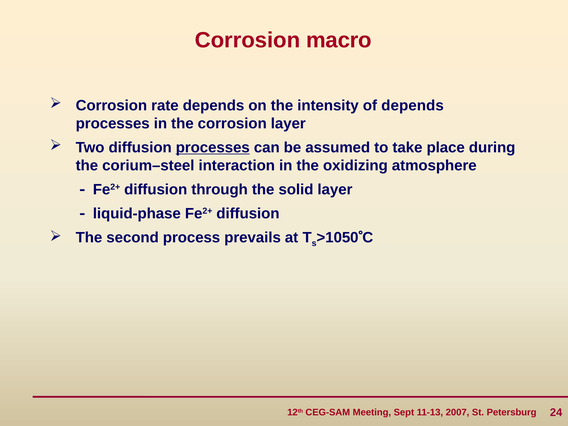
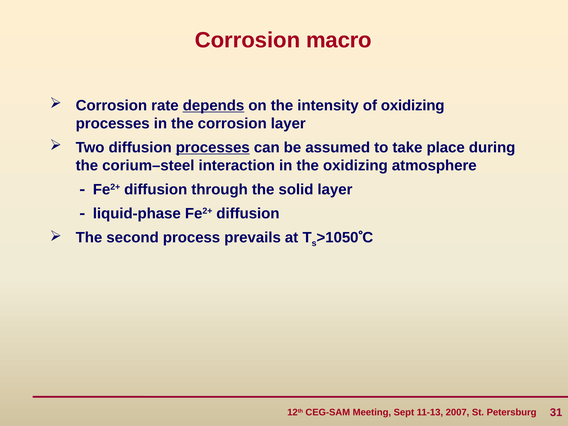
depends underline: none -> present (214, 106)
of depends: depends -> oxidizing (413, 106)
24: 24 -> 31 (556, 413)
